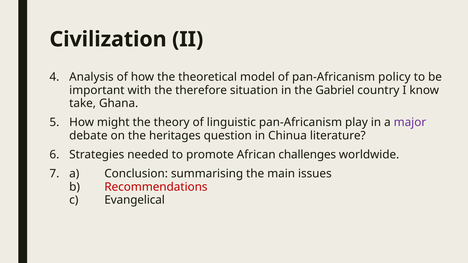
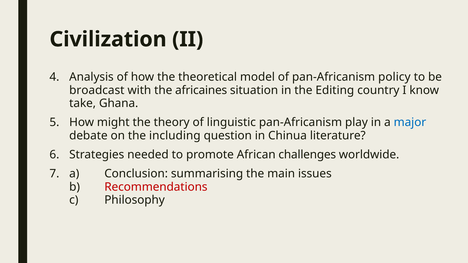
important: important -> broadcast (97, 90)
therefore: therefore -> africaines (201, 90)
Gabriel: Gabriel -> Editing (335, 90)
major colour: purple -> blue (410, 122)
heritages: heritages -> including (175, 136)
Evangelical: Evangelical -> Philosophy (135, 200)
